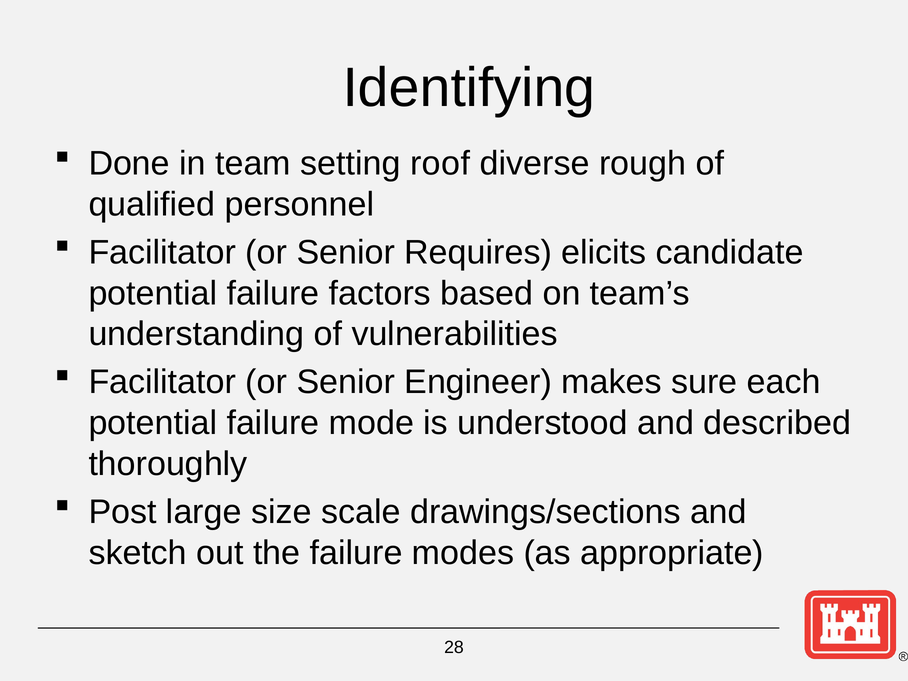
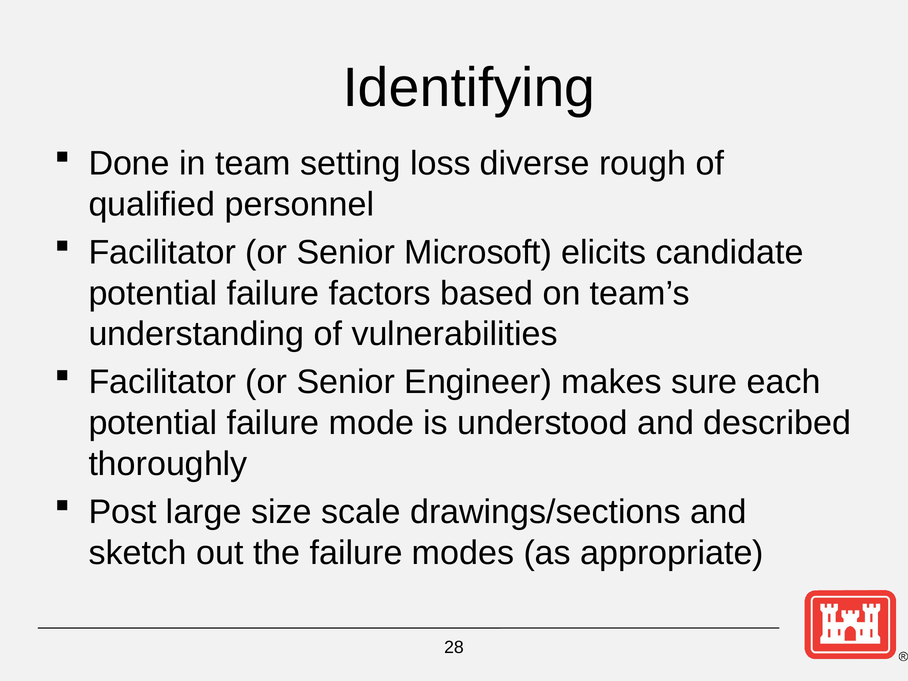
roof: roof -> loss (440, 164)
Requires: Requires -> Microsoft (478, 252)
